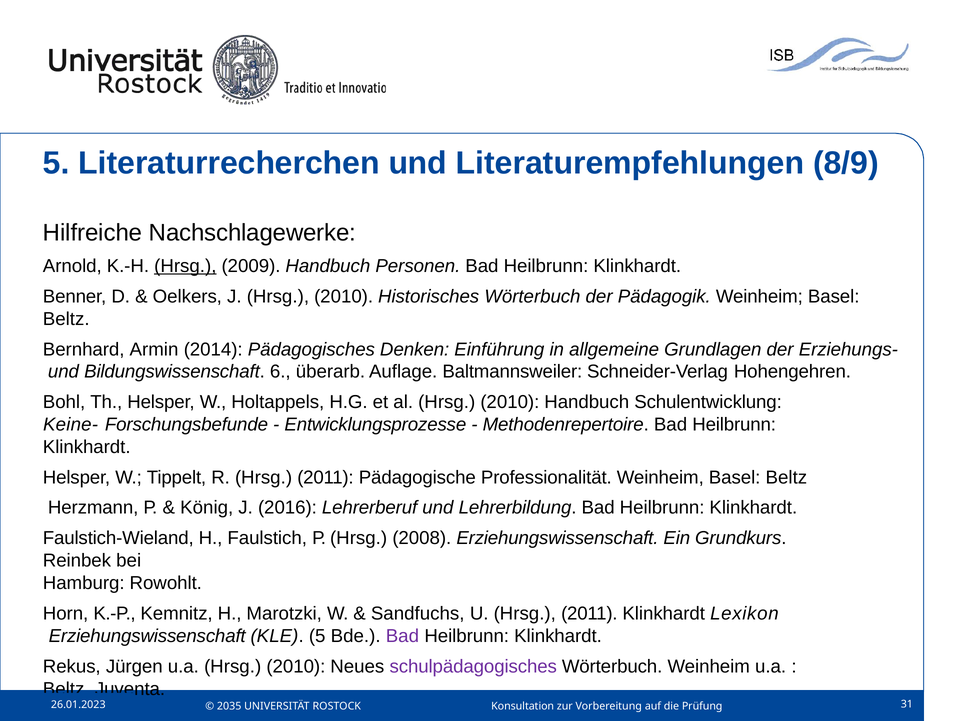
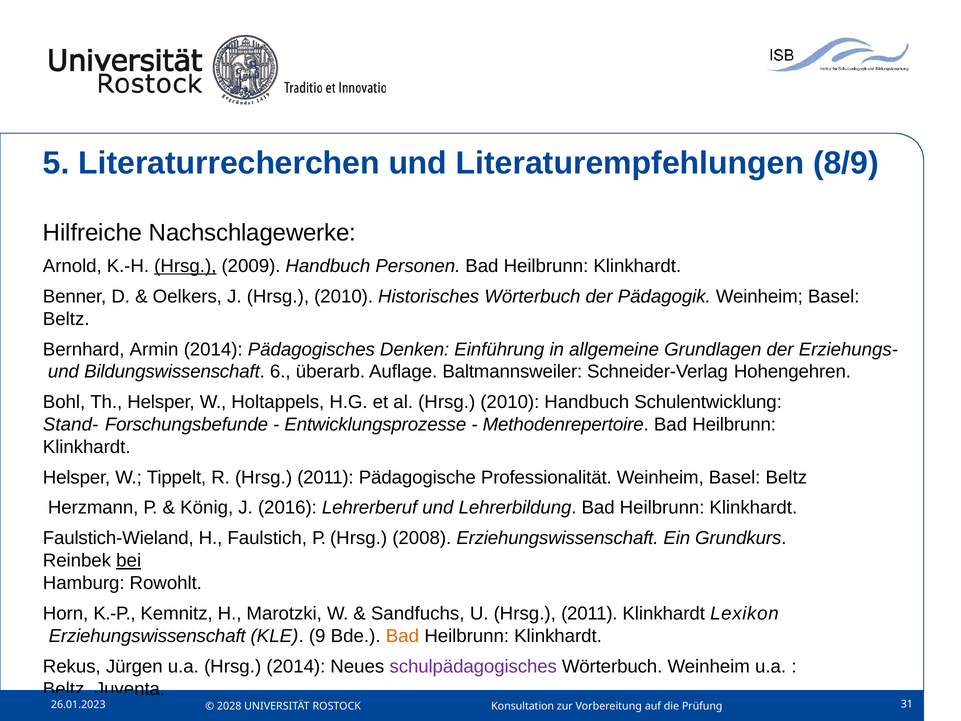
Keine-: Keine- -> Stand- (71, 425)
bei underline: none -> present (129, 560)
KLE 5: 5 -> 9 (317, 636)
Bad colour: purple -> orange (402, 636)
u.a Hrsg 2010: 2010 -> 2014 (296, 666)
2035: 2035 -> 2028 (229, 706)
